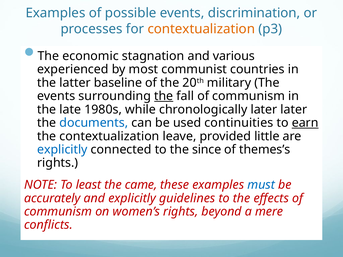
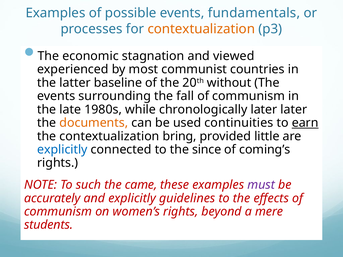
discrimination: discrimination -> fundamentals (254, 13)
various: various -> viewed (234, 56)
military: military -> without (229, 83)
the underline: present -> none (164, 96)
documents colour: blue -> orange (94, 123)
leave: leave -> bring (180, 136)
themes’s: themes’s -> coming’s (265, 150)
least: least -> such (88, 185)
must colour: blue -> purple (261, 185)
conflicts: conflicts -> students (48, 225)
